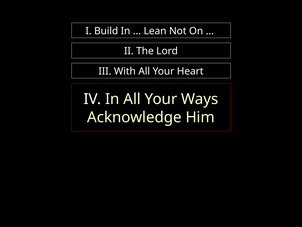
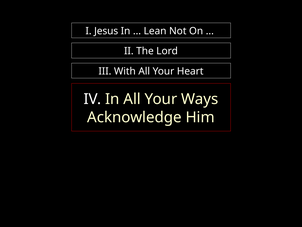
Build: Build -> Jesus (106, 31)
